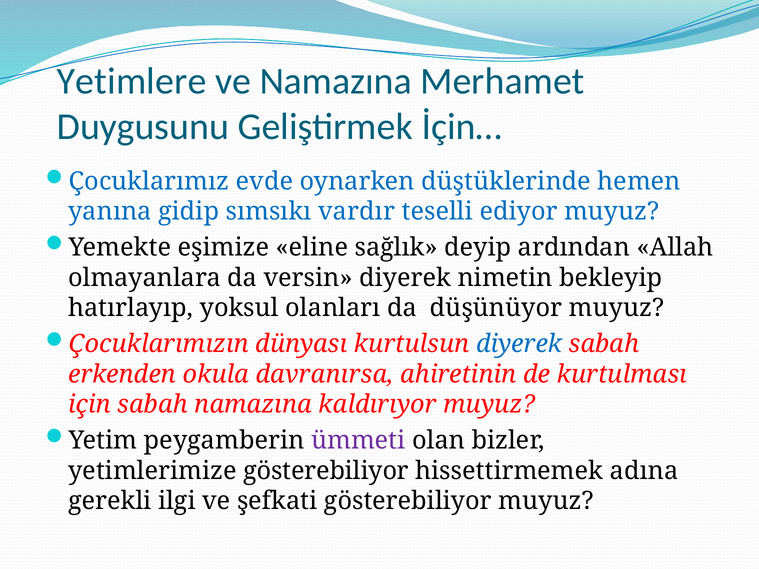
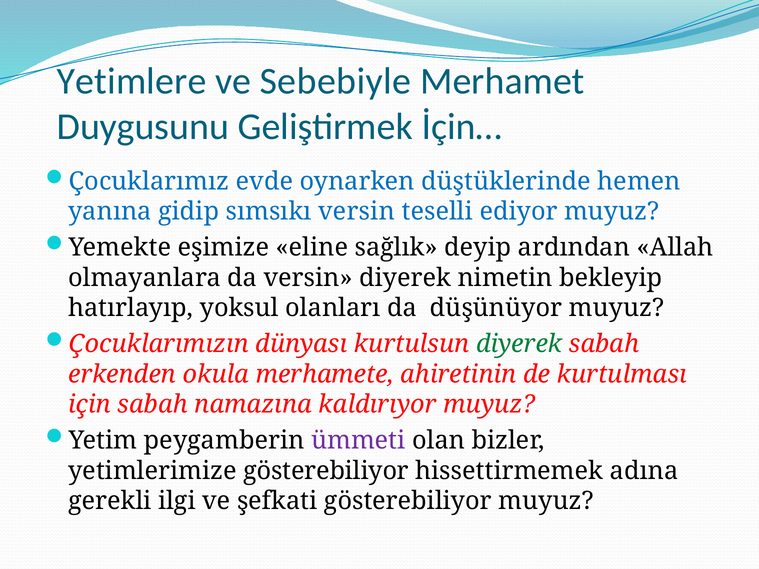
ve Namazına: Namazına -> Sebebiyle (335, 81)
sımsıkı vardır: vardır -> versin (356, 212)
diyerek colour: blue -> green (519, 344)
davranırsa: davranırsa -> merhamete (325, 374)
